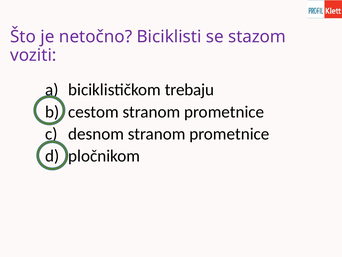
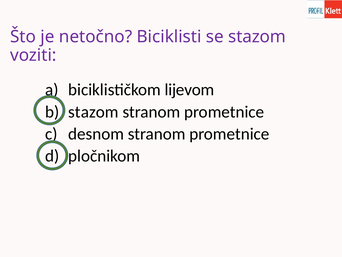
trebaju: trebaju -> lijevom (189, 90)
cestom: cestom -> stazom (93, 112)
